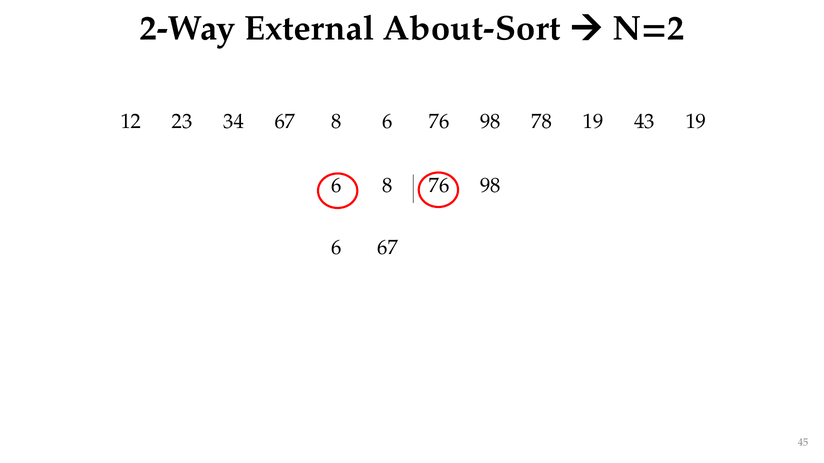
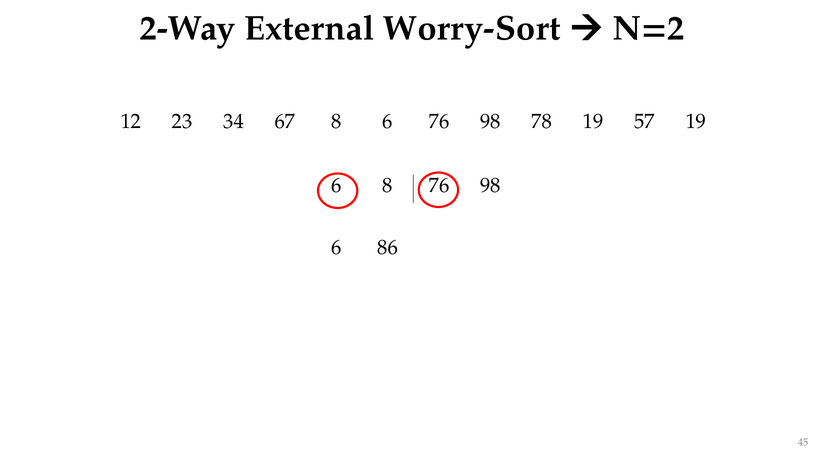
About-Sort: About-Sort -> Worry-Sort (472, 28)
43: 43 -> 57 (644, 121)
6 67: 67 -> 86 (388, 248)
